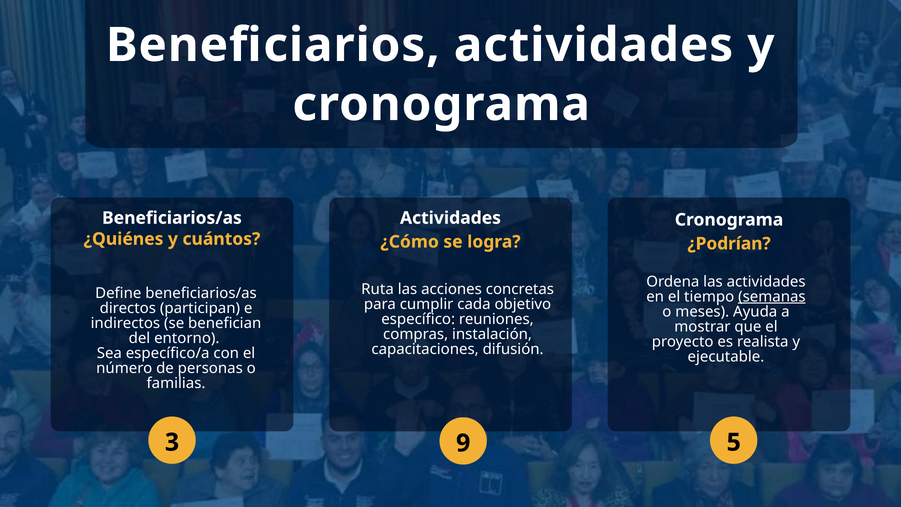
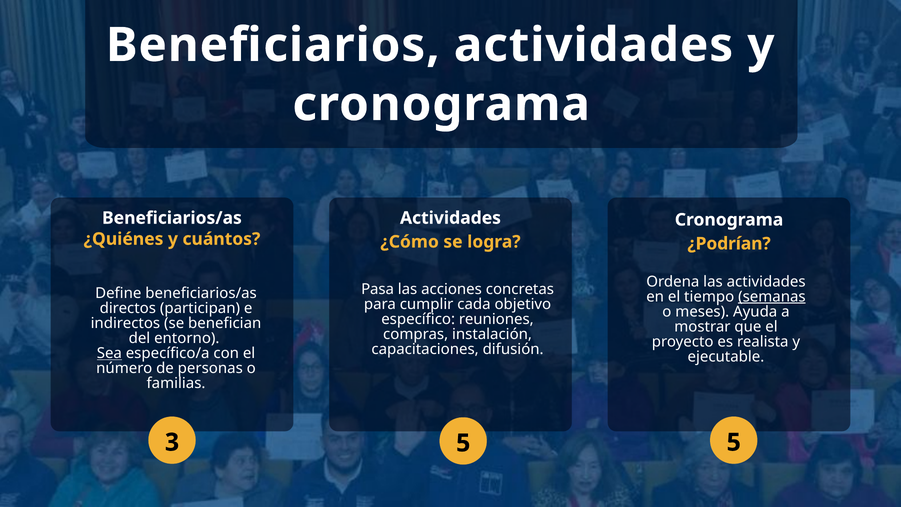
Ruta: Ruta -> Pasa (378, 289)
Sea underline: none -> present (109, 353)
3 9: 9 -> 5 (463, 443)
